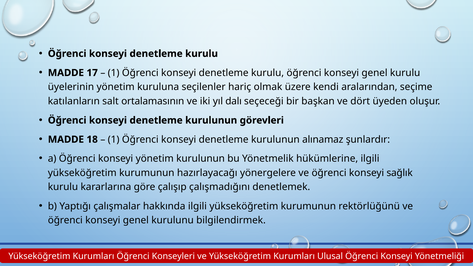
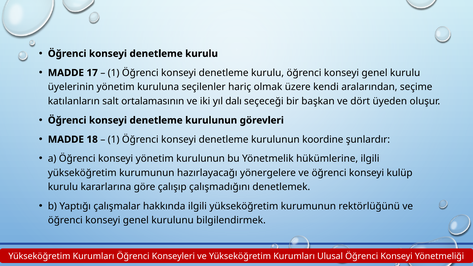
alınamaz: alınamaz -> koordine (323, 139)
sağlık: sağlık -> kulüp (400, 173)
